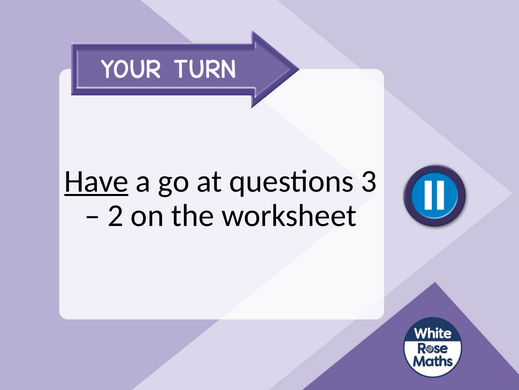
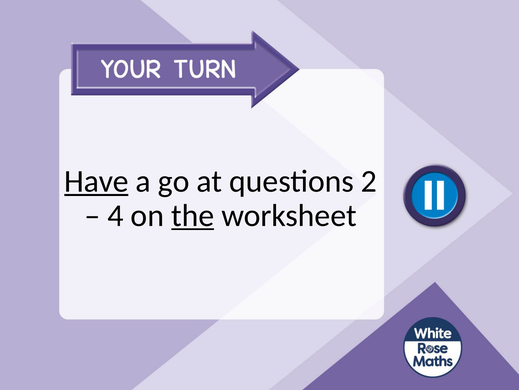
3: 3 -> 2 (369, 181)
2: 2 -> 4 (115, 215)
the underline: none -> present (193, 215)
